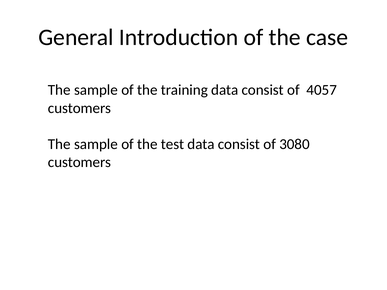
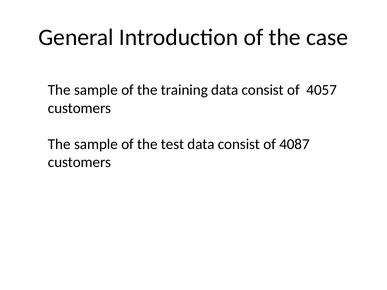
3080: 3080 -> 4087 (294, 144)
